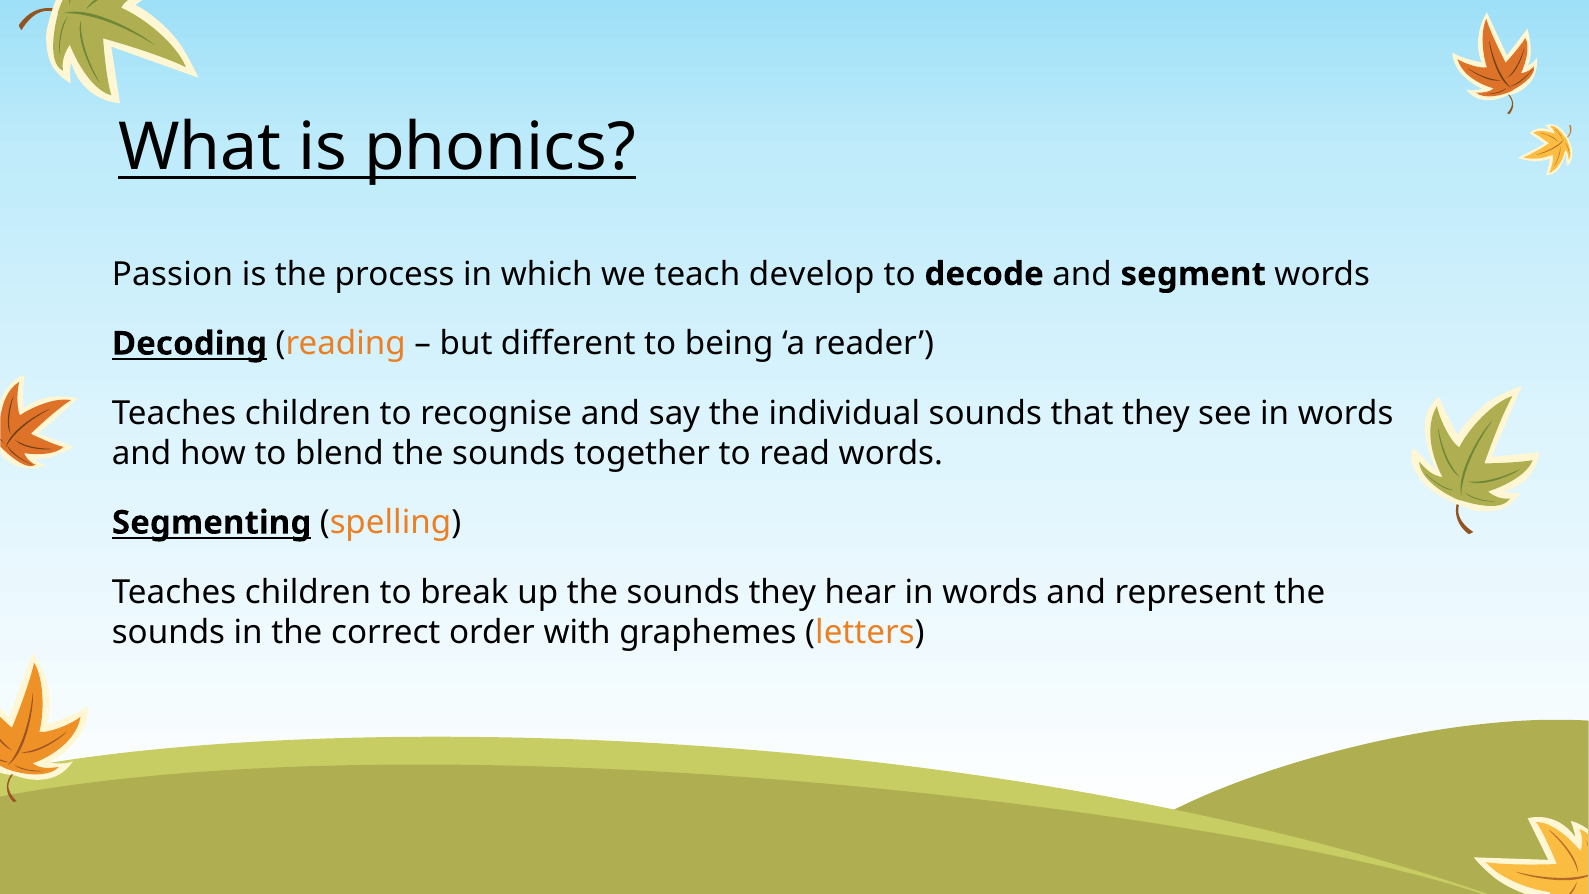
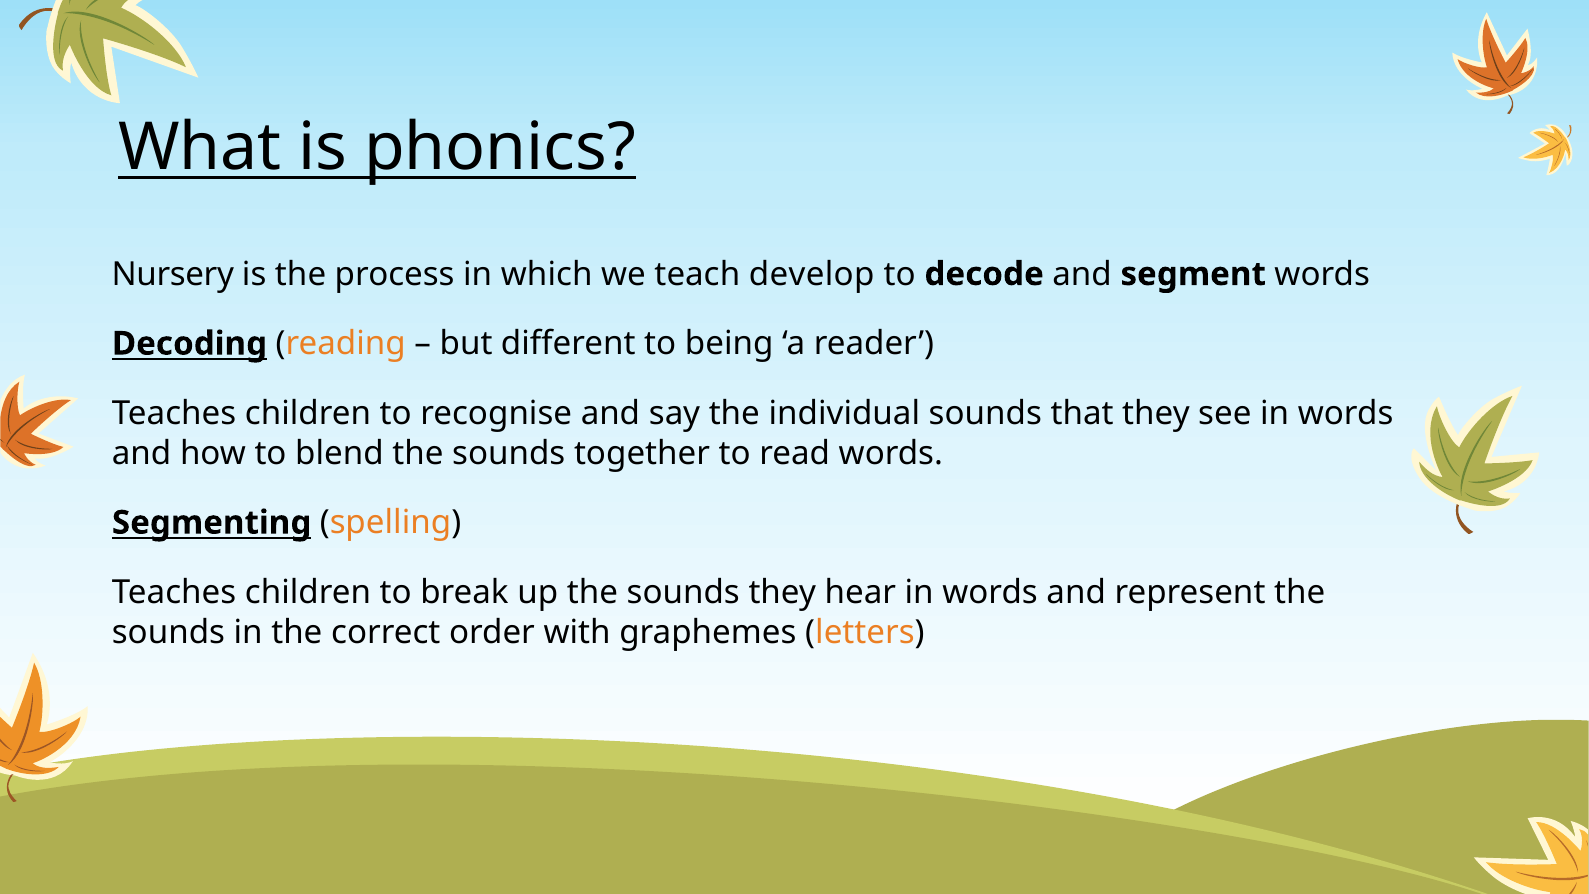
Passion: Passion -> Nursery (173, 274)
